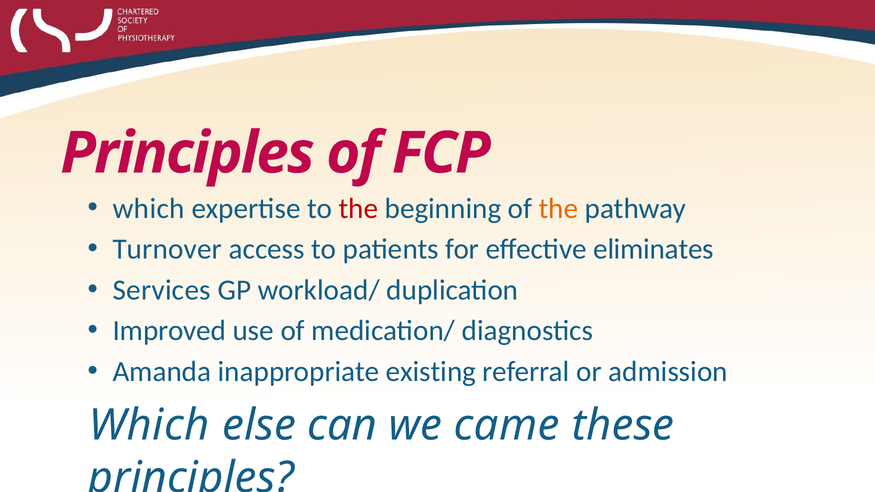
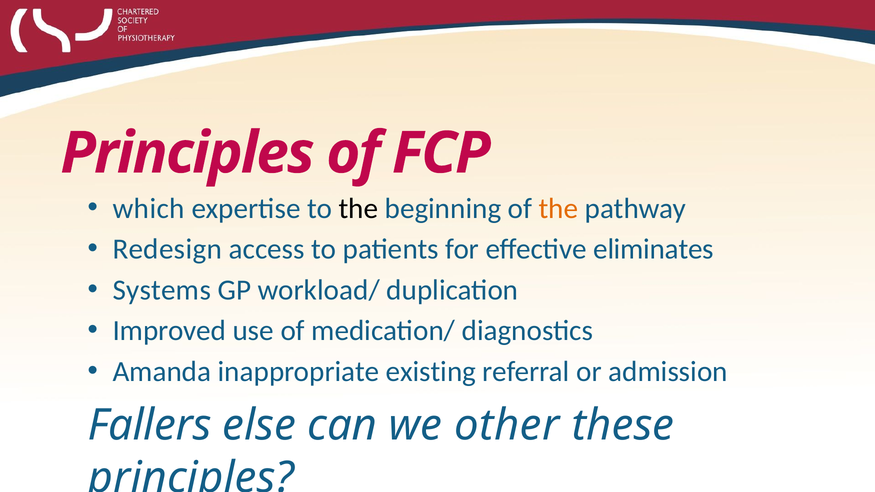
the colour: red -> black (358, 209)
Turnover: Turnover -> Redesign (167, 249)
Services: Services -> Systems (162, 290)
Which: Which -> Fallers (150, 425)
came: came -> other (507, 425)
